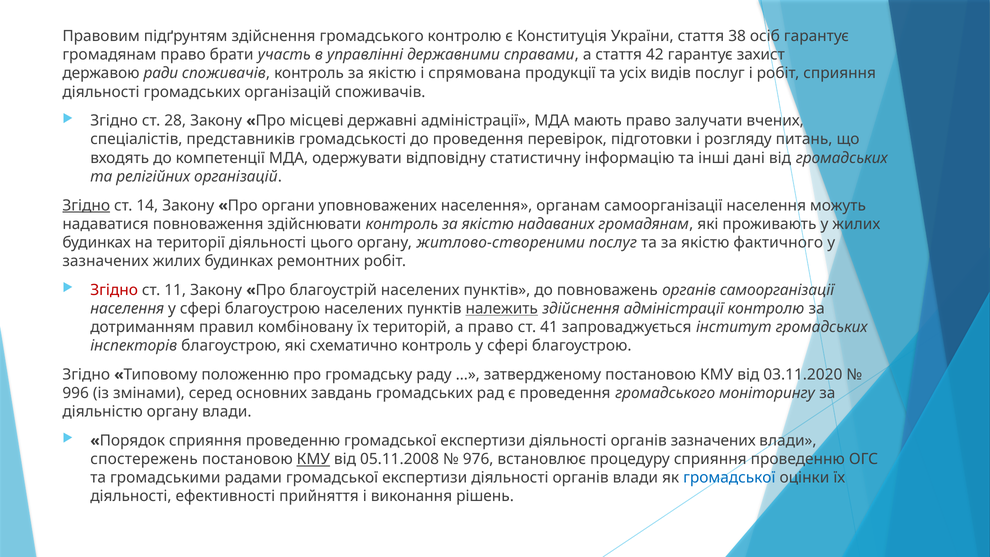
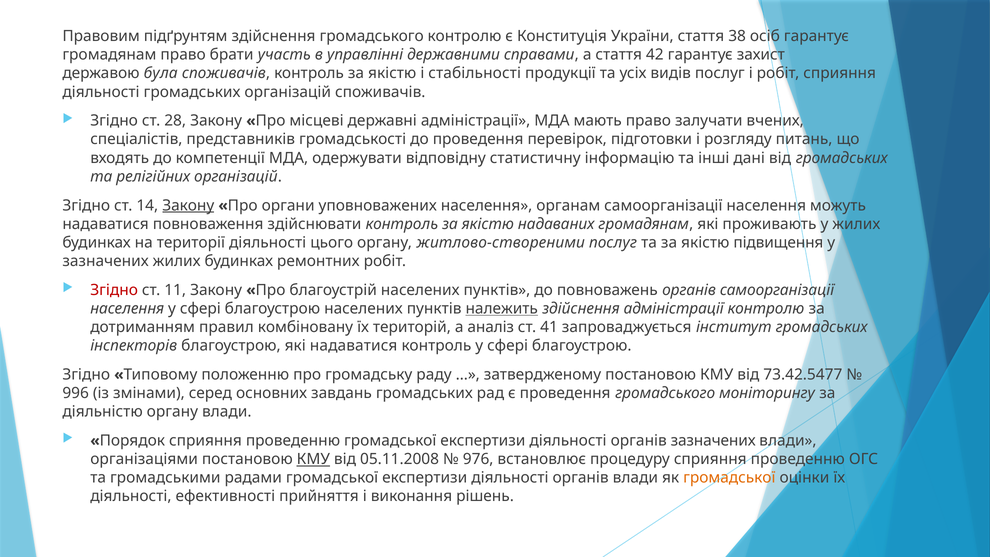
ради: ради -> була (161, 73)
спрямована: спрямована -> стабільності (475, 73)
Згідно underline: present -> none (86, 205)
Закону underline: none -> present (188, 205)
фактичного: фактичного -> підвищення (778, 242)
а право: право -> аналіз (491, 327)
які схематично: схематично -> надаватися (354, 346)
03.11.2020: 03.11.2020 -> 73.42.5477 (803, 375)
спостережень: спостережень -> організаціями (144, 459)
громадської colour: blue -> orange (729, 478)
